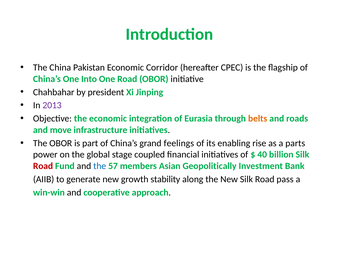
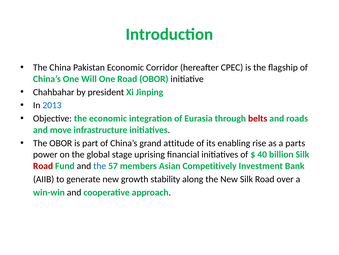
Into: Into -> Will (89, 79)
2013 colour: purple -> blue (52, 105)
belts colour: orange -> red (258, 118)
feelings: feelings -> attitude (179, 143)
coupled: coupled -> uprising (150, 154)
Geopolitically: Geopolitically -> Competitively (210, 165)
pass: pass -> over (285, 179)
